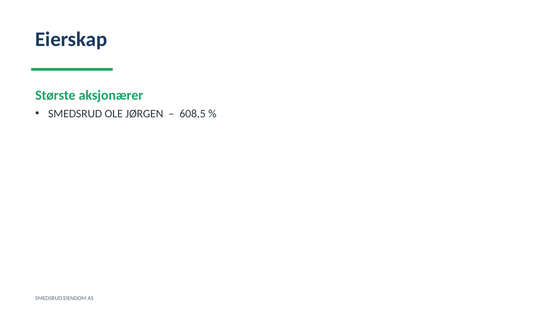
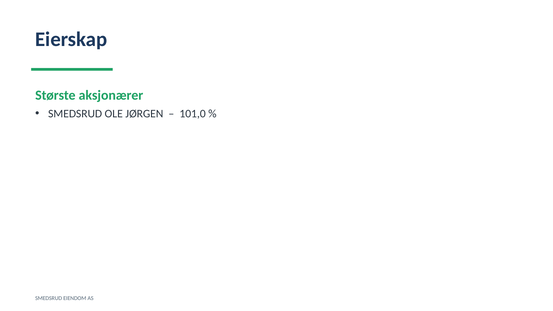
608,5: 608,5 -> 101,0 (193, 114)
